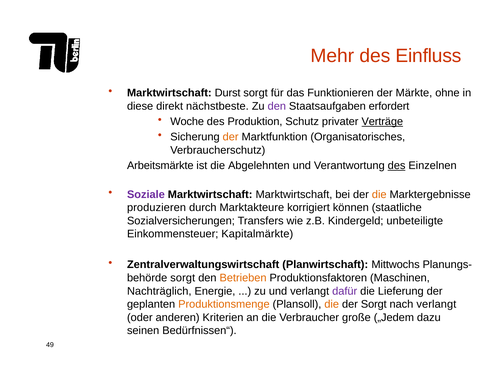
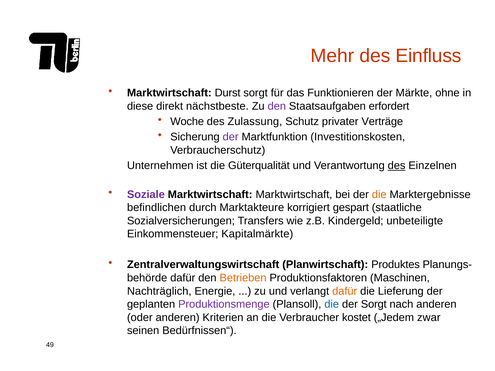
Produktion: Produktion -> Zulassung (255, 122)
Verträge underline: present -> none (382, 122)
der colour: orange -> purple (231, 137)
Organisatorisches: Organisatorisches -> Investitionskosten (358, 137)
Arbeitsmärkte: Arbeitsmärkte -> Unternehmen (160, 166)
Abgelehnten: Abgelehnten -> Güterqualität (259, 166)
produzieren: produzieren -> befindlichen (157, 208)
können: können -> gespart (351, 208)
Mittwochs: Mittwochs -> Produktes (396, 265)
sorgt: sorgt -> dafür (183, 278)
dafür colour: purple -> orange (345, 291)
Produktionsmenge colour: orange -> purple (224, 304)
die colour: orange -> blue (332, 304)
nach verlangt: verlangt -> anderen (436, 304)
große: große -> kostet (356, 318)
dazu: dazu -> zwar (429, 318)
